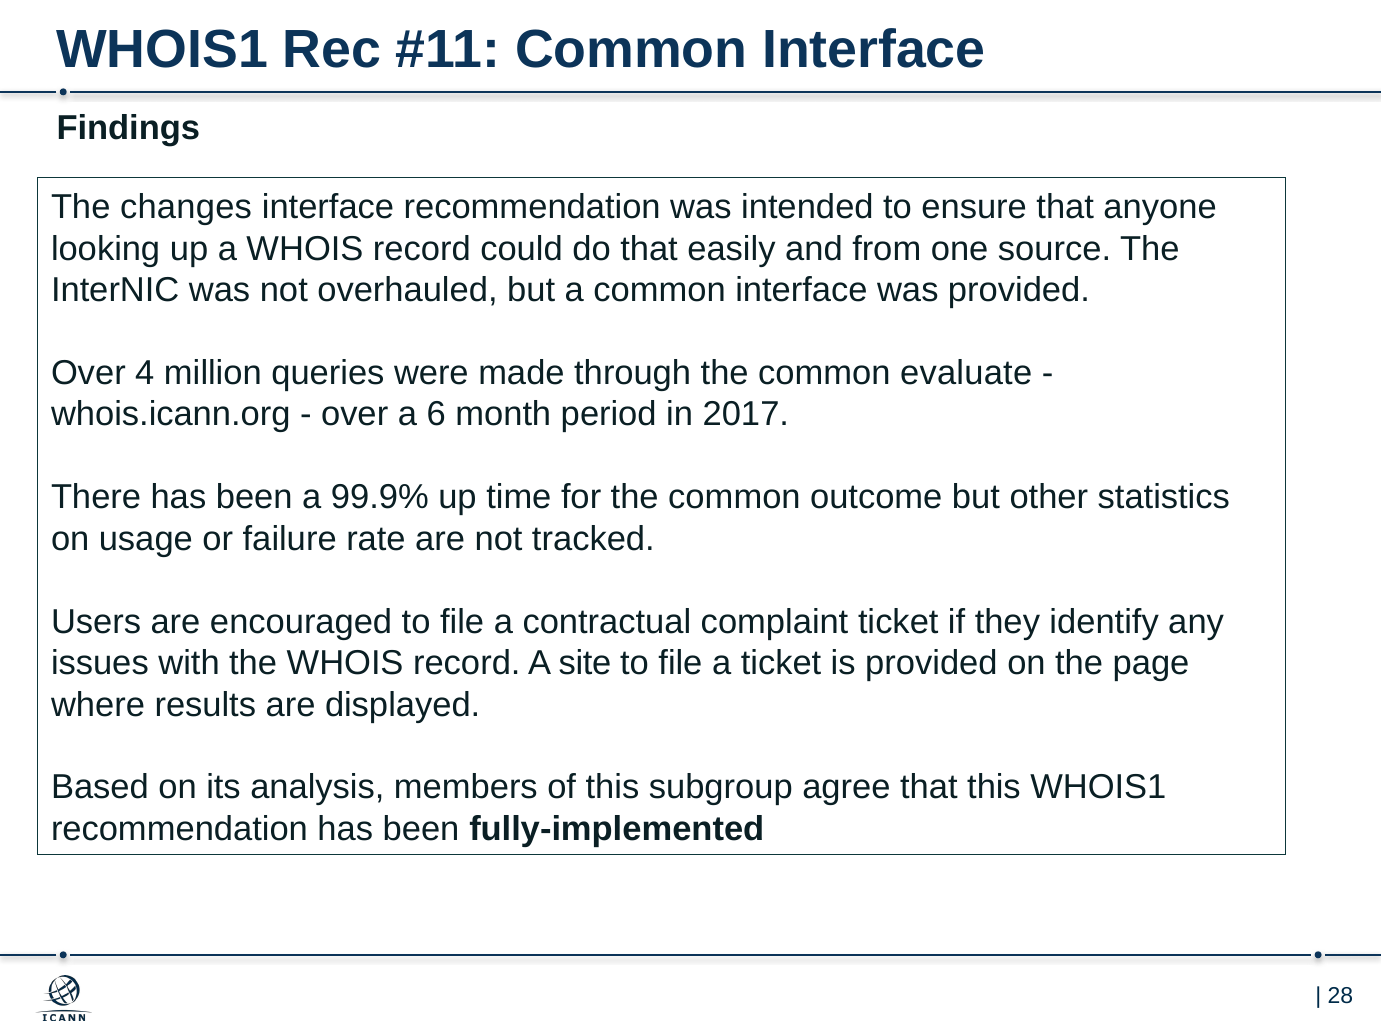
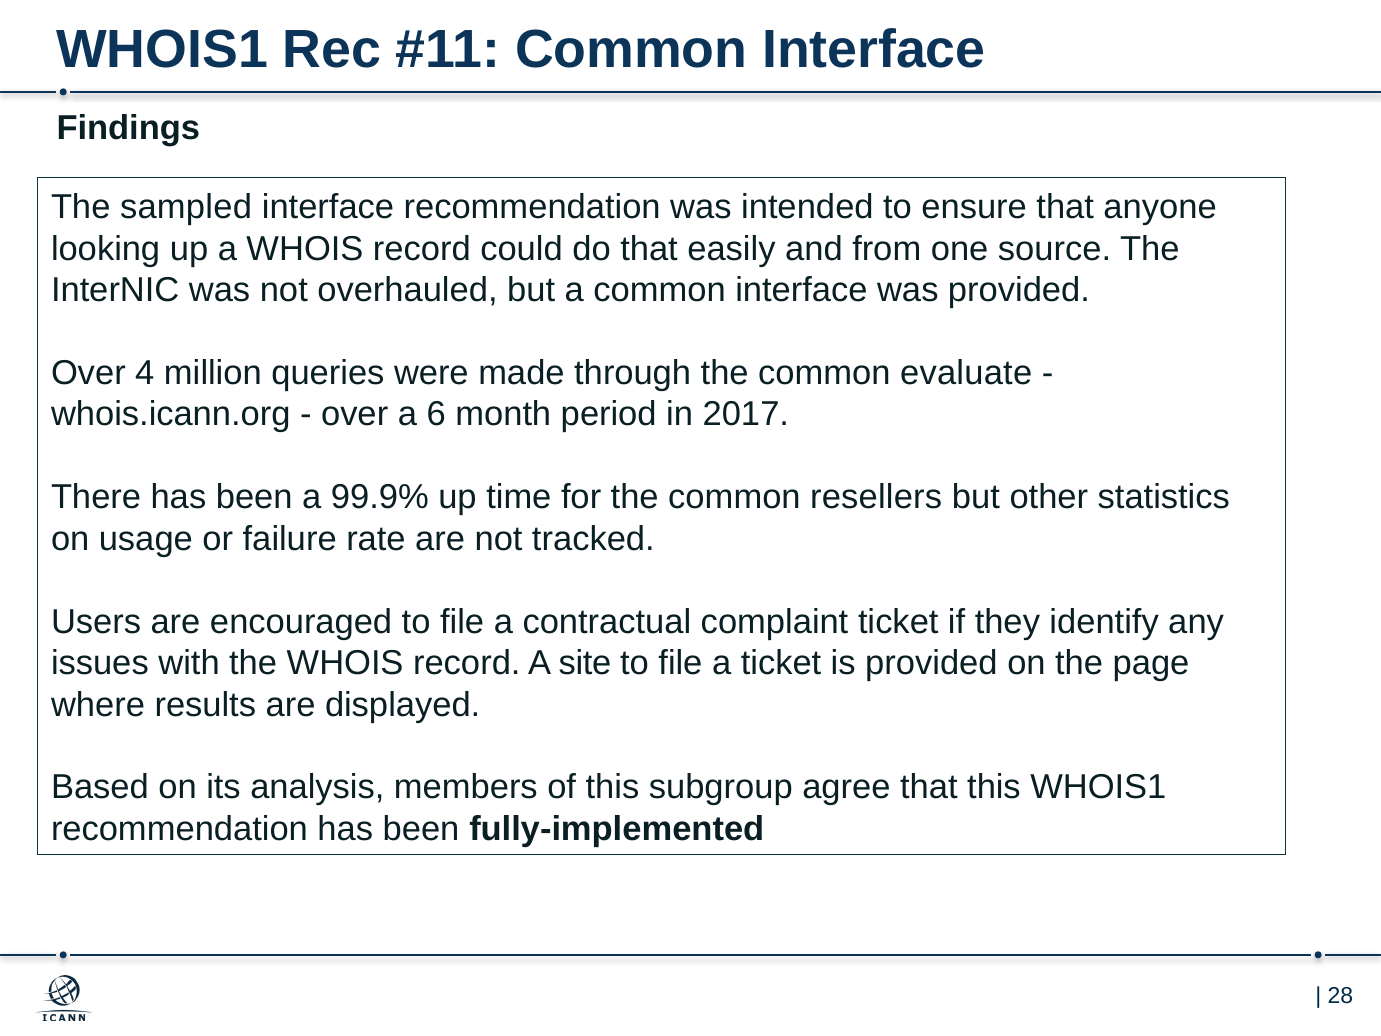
changes: changes -> sampled (186, 207)
outcome: outcome -> resellers (876, 497)
